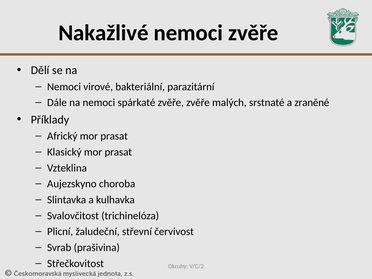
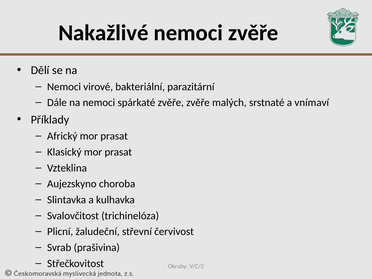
zraněné: zraněné -> vnímaví (312, 103)
